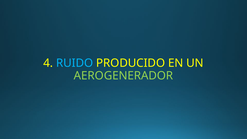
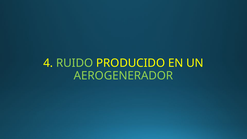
RUIDO colour: light blue -> light green (75, 63)
